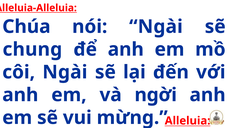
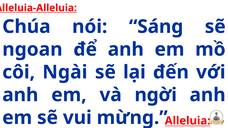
nói Ngài: Ngài -> Sáng (156, 27)
chung: chung -> ngoan (32, 49)
